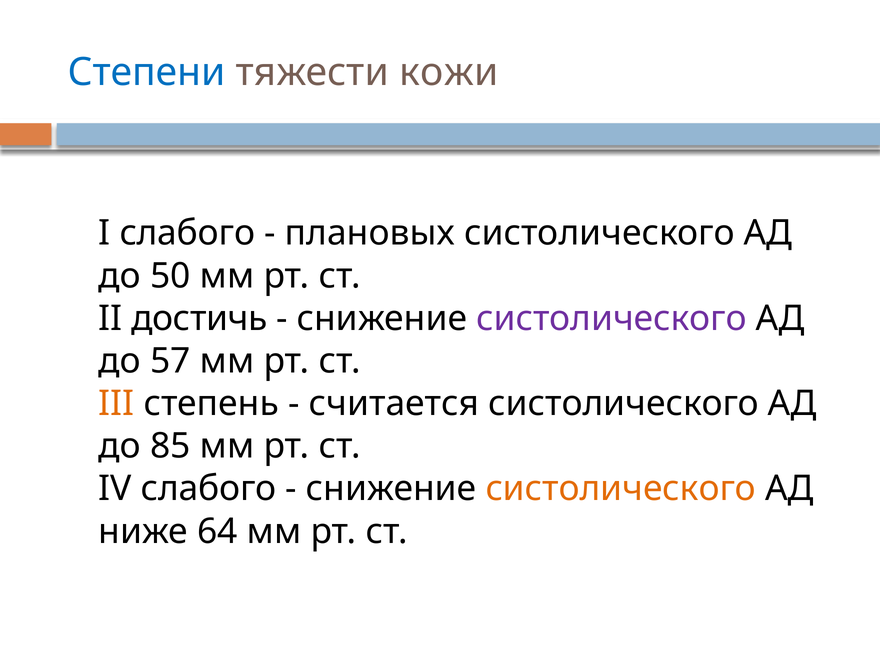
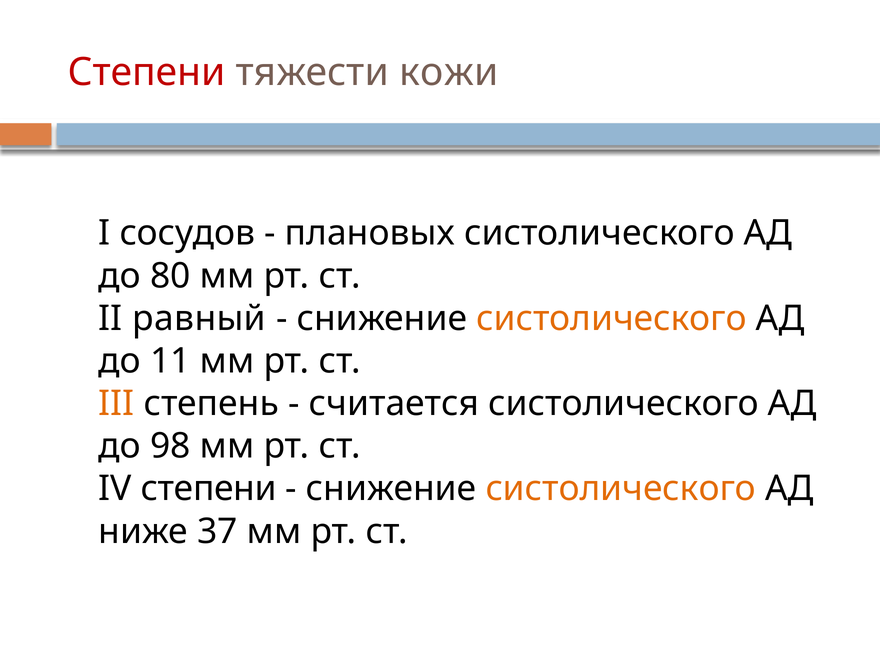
Степени colour: blue -> red (147, 72)
I слабого: слабого -> сосудов (187, 233)
50: 50 -> 80 (170, 276)
достичь: достичь -> равный (199, 318)
систолического colour: purple -> orange (612, 318)
57: 57 -> 11 (170, 361)
85: 85 -> 98 (170, 446)
IV слабого: слабого -> степени (209, 489)
64: 64 -> 37 (217, 531)
